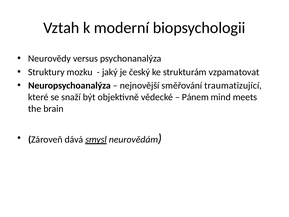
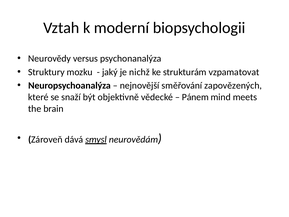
český: český -> nichž (139, 72)
traumatizující: traumatizující -> zapovězených (233, 85)
